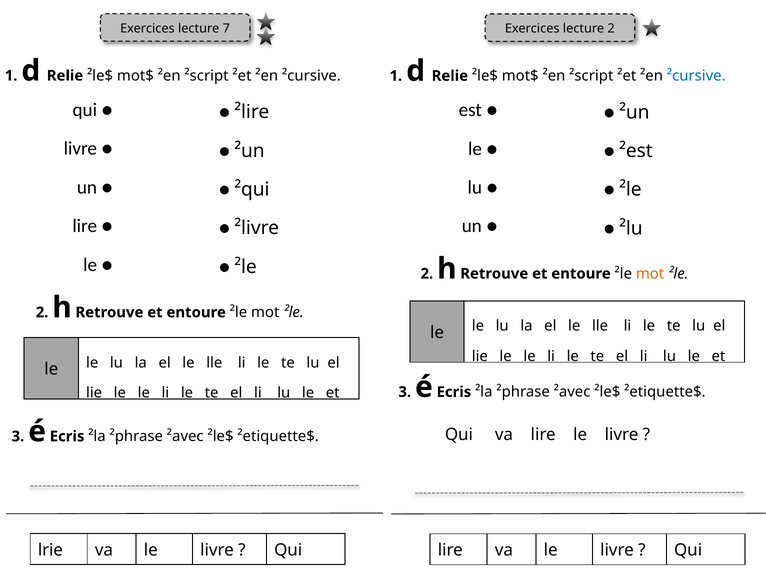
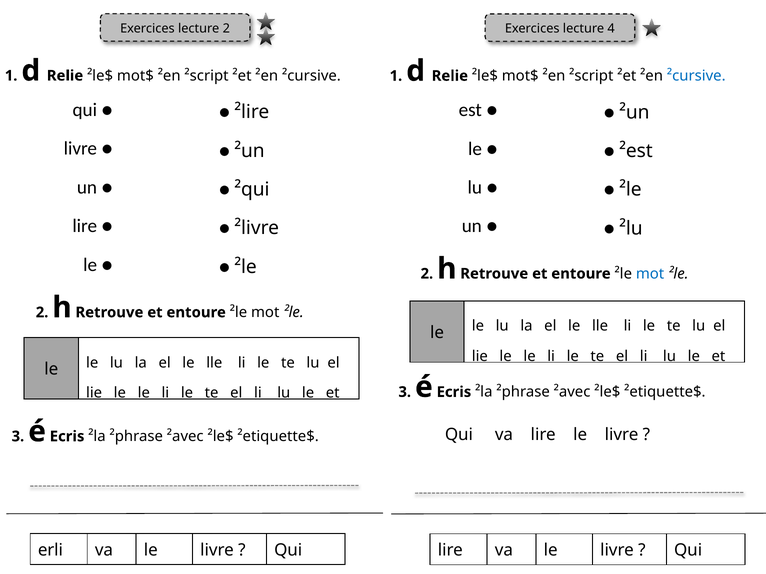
lecture 7: 7 -> 2 (226, 28)
lecture 2: 2 -> 4 (611, 29)
mot colour: orange -> blue (650, 274)
lrie: lrie -> erli (50, 550)
